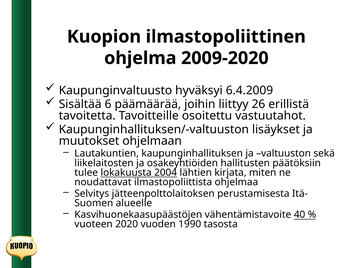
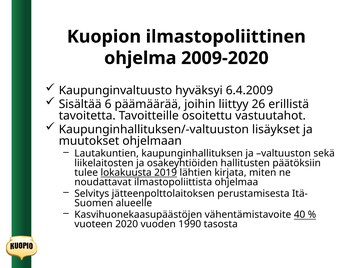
2004: 2004 -> 2019 (166, 173)
